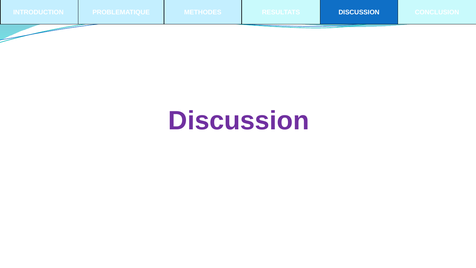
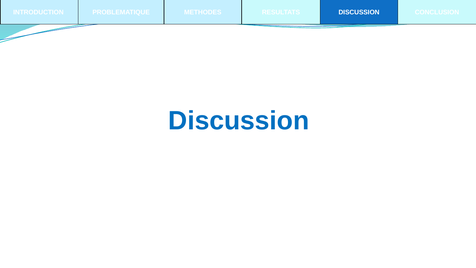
Discussion colour: purple -> blue (239, 121)
